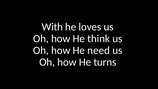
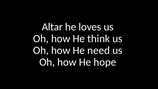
With: With -> Altar (52, 27)
turns: turns -> hope (105, 62)
